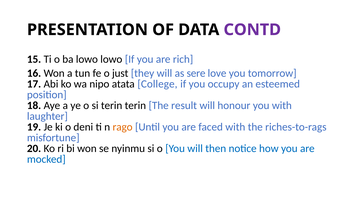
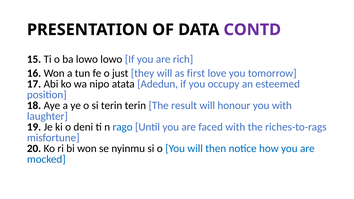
sere: sere -> first (196, 73)
College: College -> Adedun (158, 84)
rago colour: orange -> blue (123, 127)
